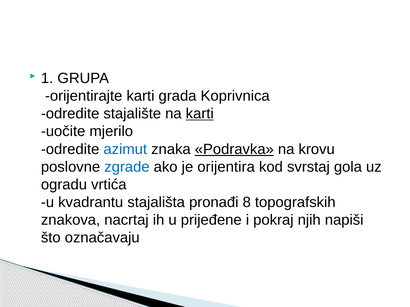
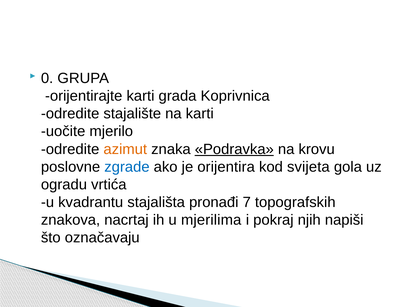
1: 1 -> 0 (47, 78)
karti underline: present -> none (200, 114)
azimut colour: blue -> orange (125, 149)
svrstaj: svrstaj -> svijeta (308, 167)
8: 8 -> 7 (247, 203)
prijeđene: prijeđene -> mjerilima (211, 220)
